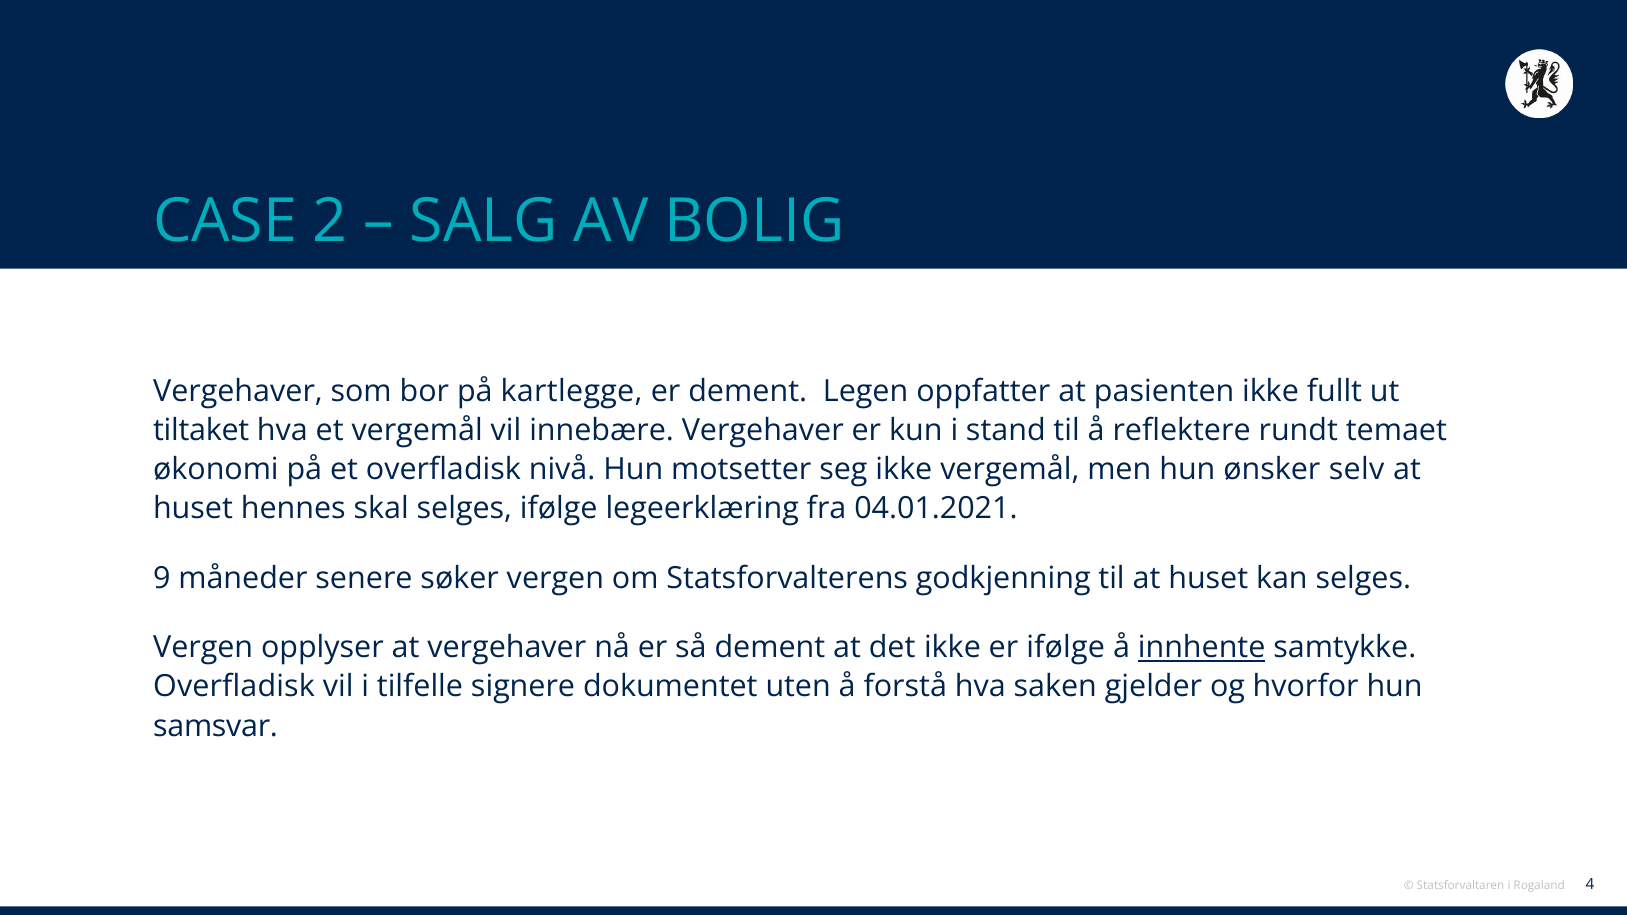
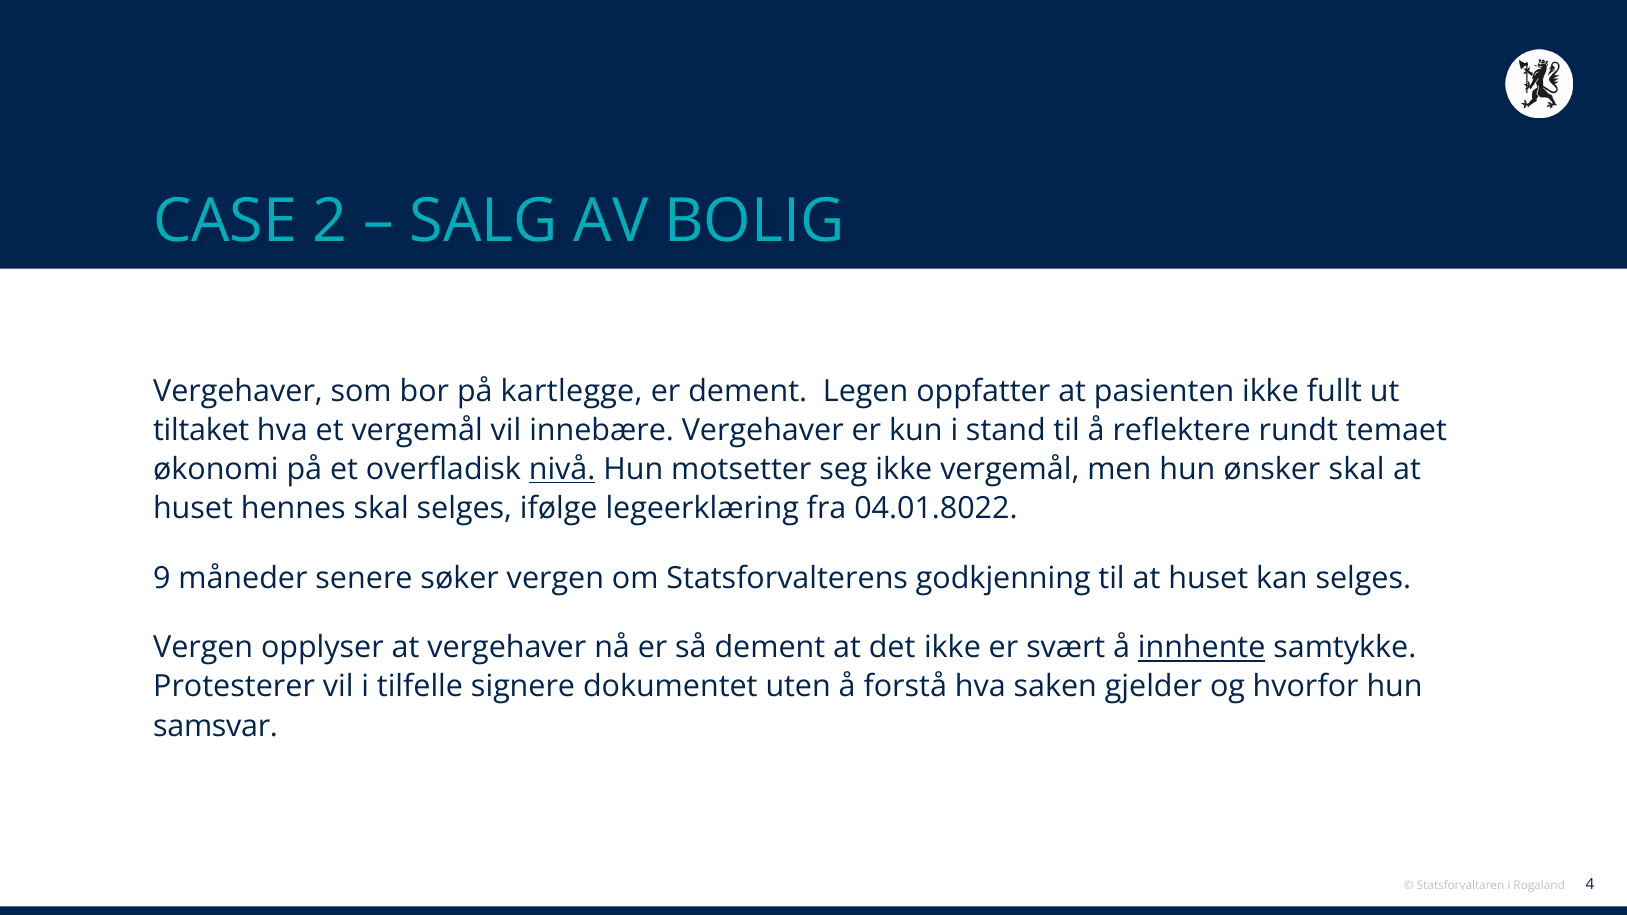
nivå underline: none -> present (562, 469)
ønsker selv: selv -> skal (1357, 469)
04.01.2021: 04.01.2021 -> 04.01.8022 (936, 509)
er ifølge: ifølge -> svært (1066, 648)
Overfladisk: Overfladisk -> Protesterer (234, 687)
